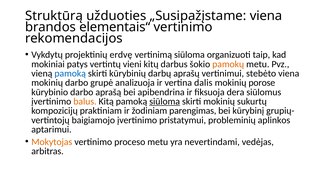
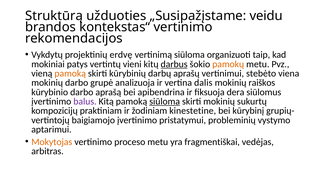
„Susipažįstame viena: viena -> veidu (266, 16)
elementais“: elementais“ -> kontekstas“ (115, 27)
darbus underline: none -> present (174, 64)
pamoką colour: blue -> orange (70, 74)
porose: porose -> raiškos (262, 83)
balus colour: orange -> purple (85, 102)
parengimas: parengimas -> kinestetine (193, 111)
aplinkos: aplinkos -> vystymo (274, 121)
nevertindami: nevertindami -> fragmentiškai (212, 142)
